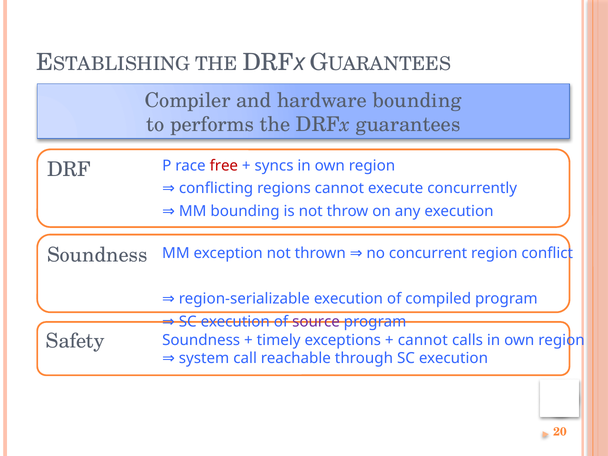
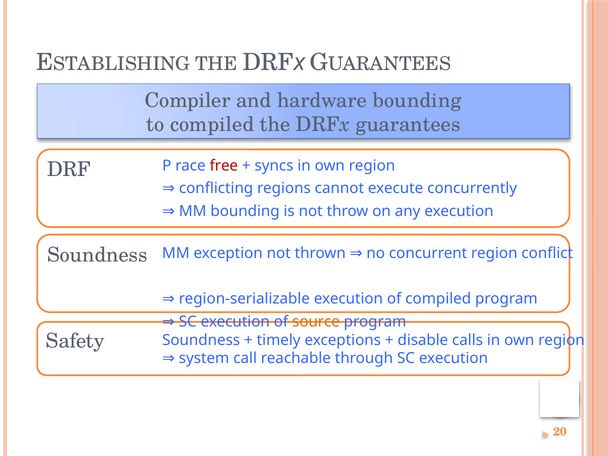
to performs: performs -> compiled (212, 125)
source colour: purple -> orange (316, 322)
cannot: cannot -> disable (423, 340)
